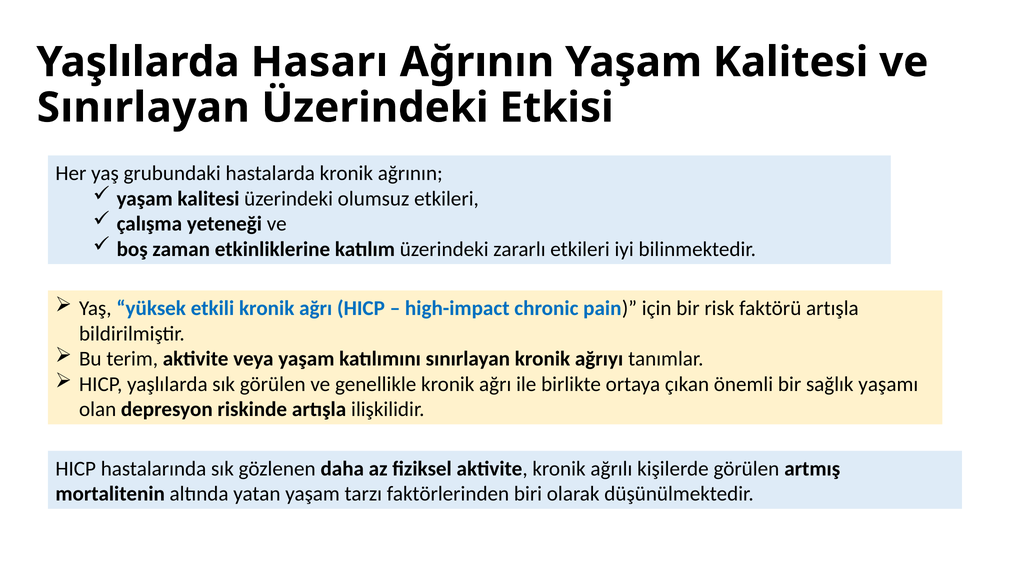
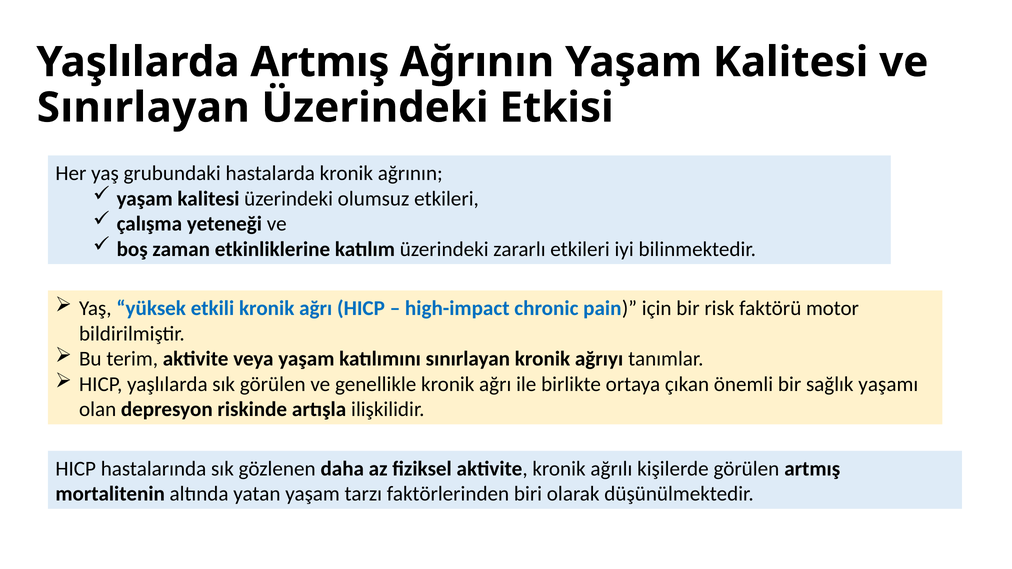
Yaşlılarda Hasarı: Hasarı -> Artmış (320, 62)
faktörü artışla: artışla -> motor (832, 308)
